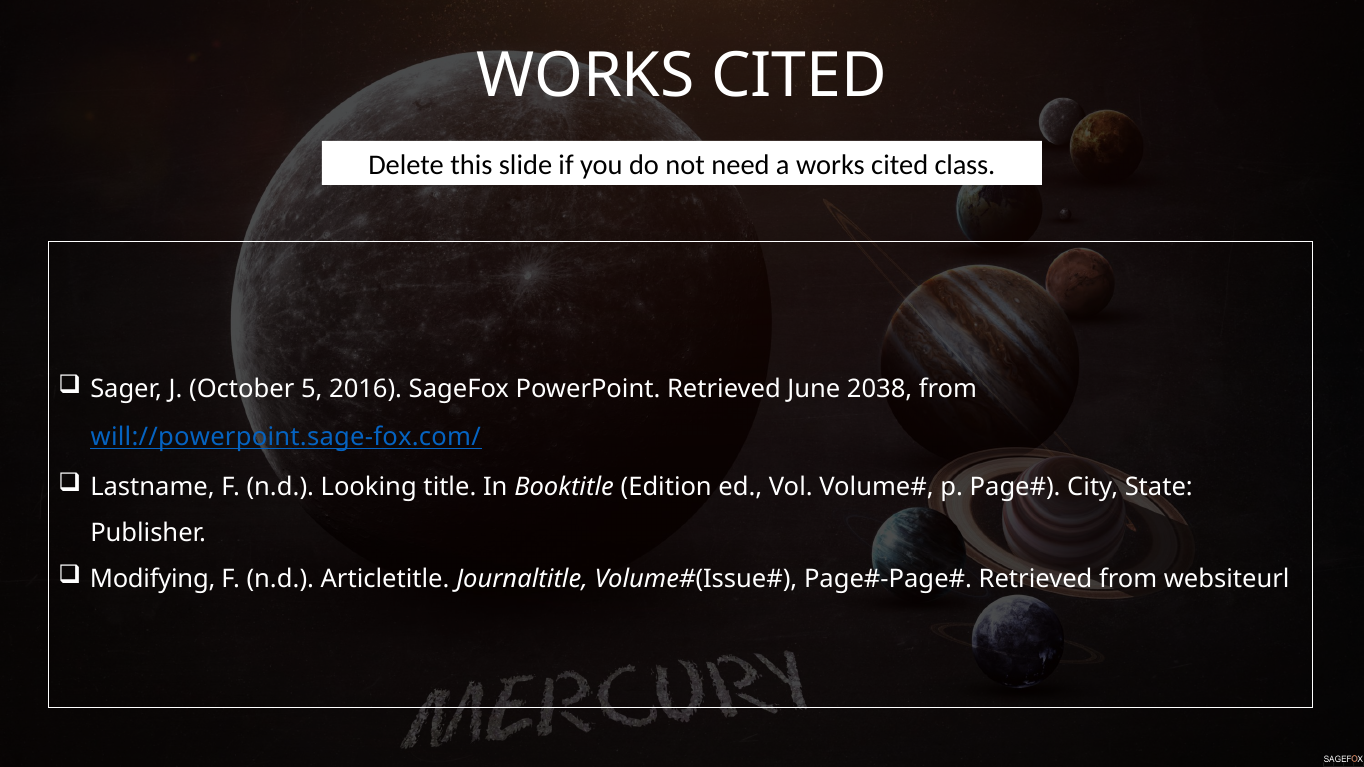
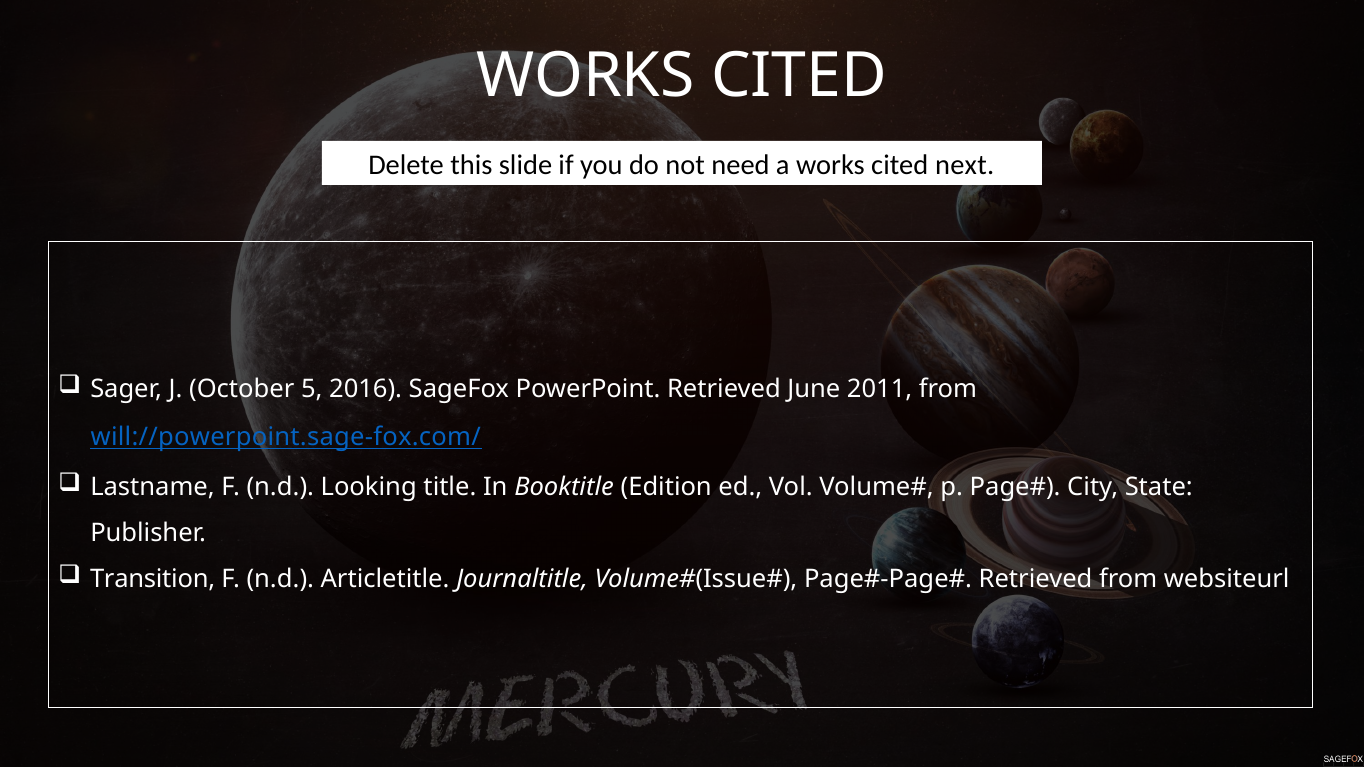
class: class -> next (965, 165)
2038: 2038 -> 2011 (880, 389)
Modifying: Modifying -> Transition (153, 580)
